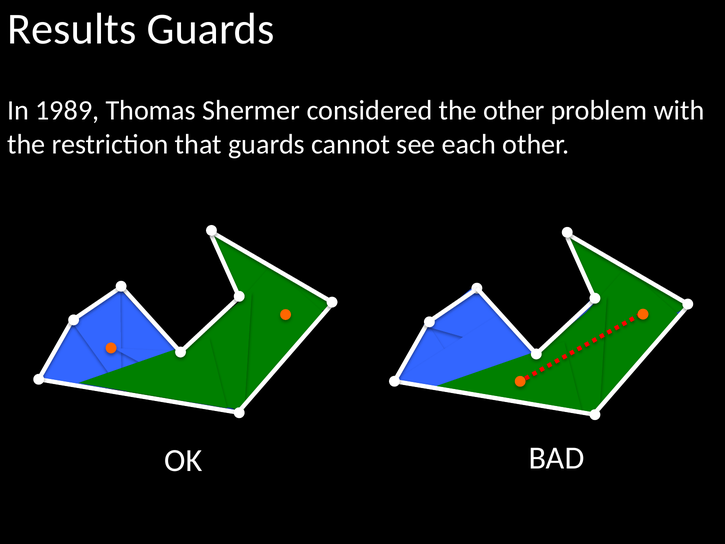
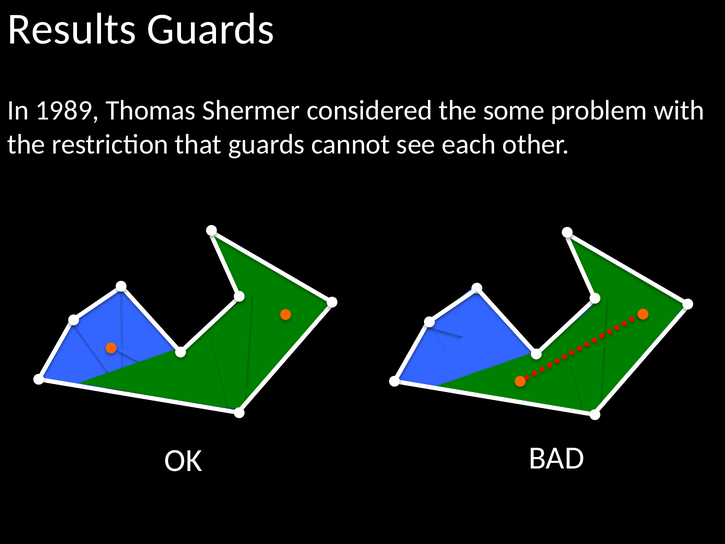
the other: other -> some (514, 111)
